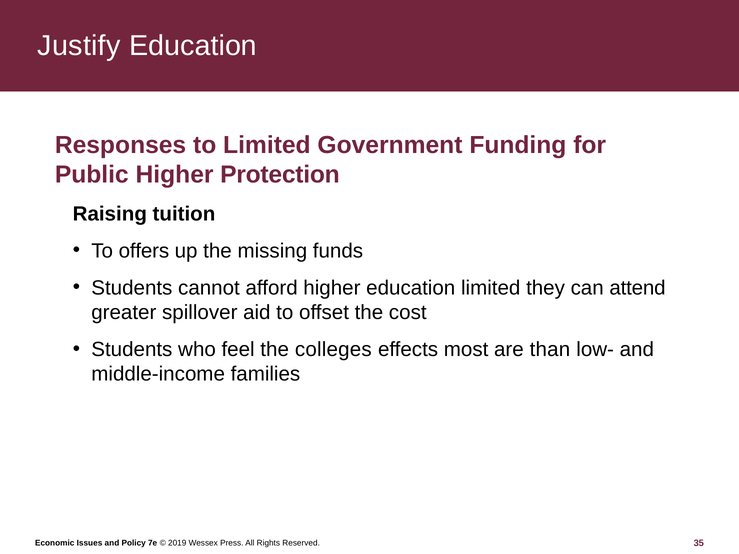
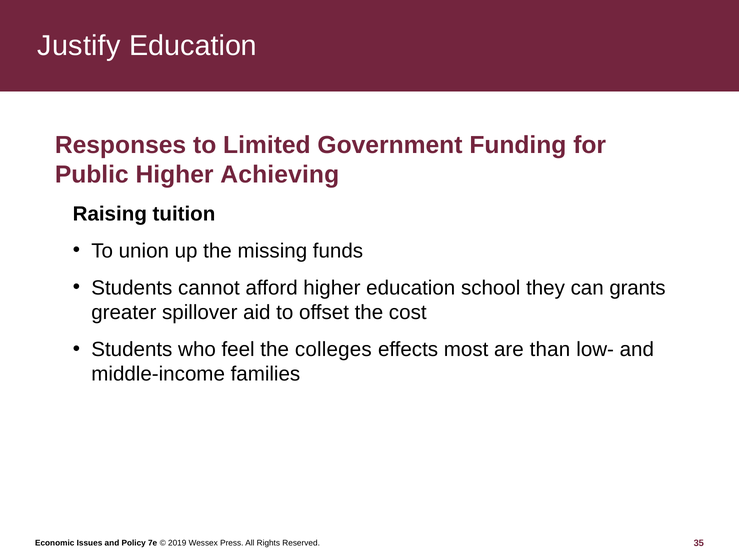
Protection: Protection -> Achieving (280, 175)
offers: offers -> union (144, 251)
education limited: limited -> school (491, 288)
attend: attend -> grants (638, 288)
